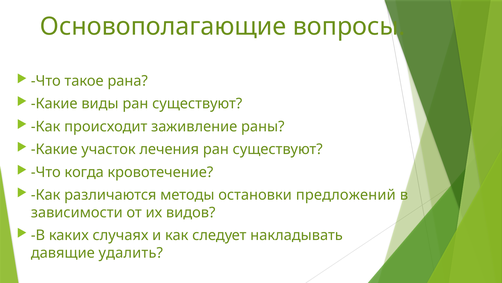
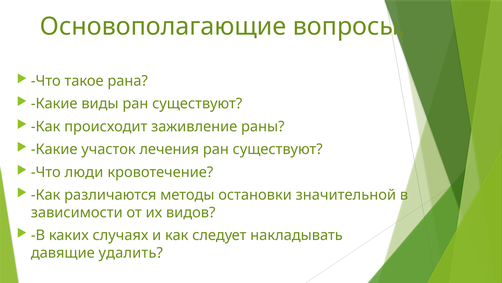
когда: когда -> люди (84, 172)
предложений: предложений -> значительной (346, 195)
